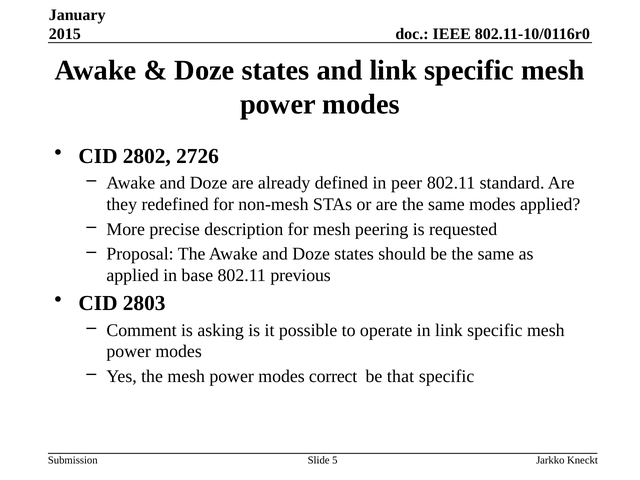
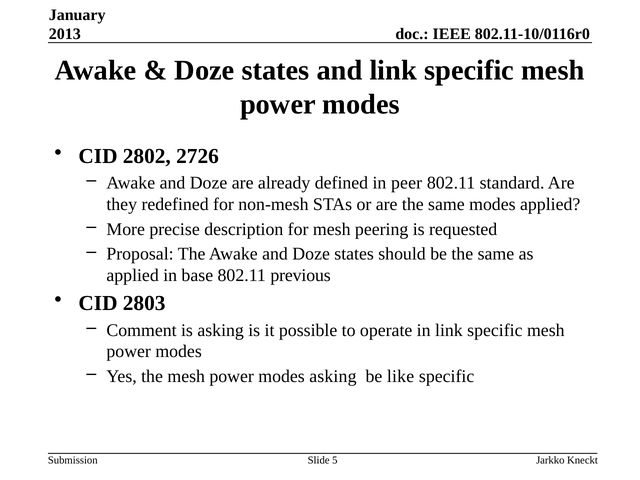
2015: 2015 -> 2013 (65, 34)
modes correct: correct -> asking (333, 376)
that: that -> like (401, 376)
